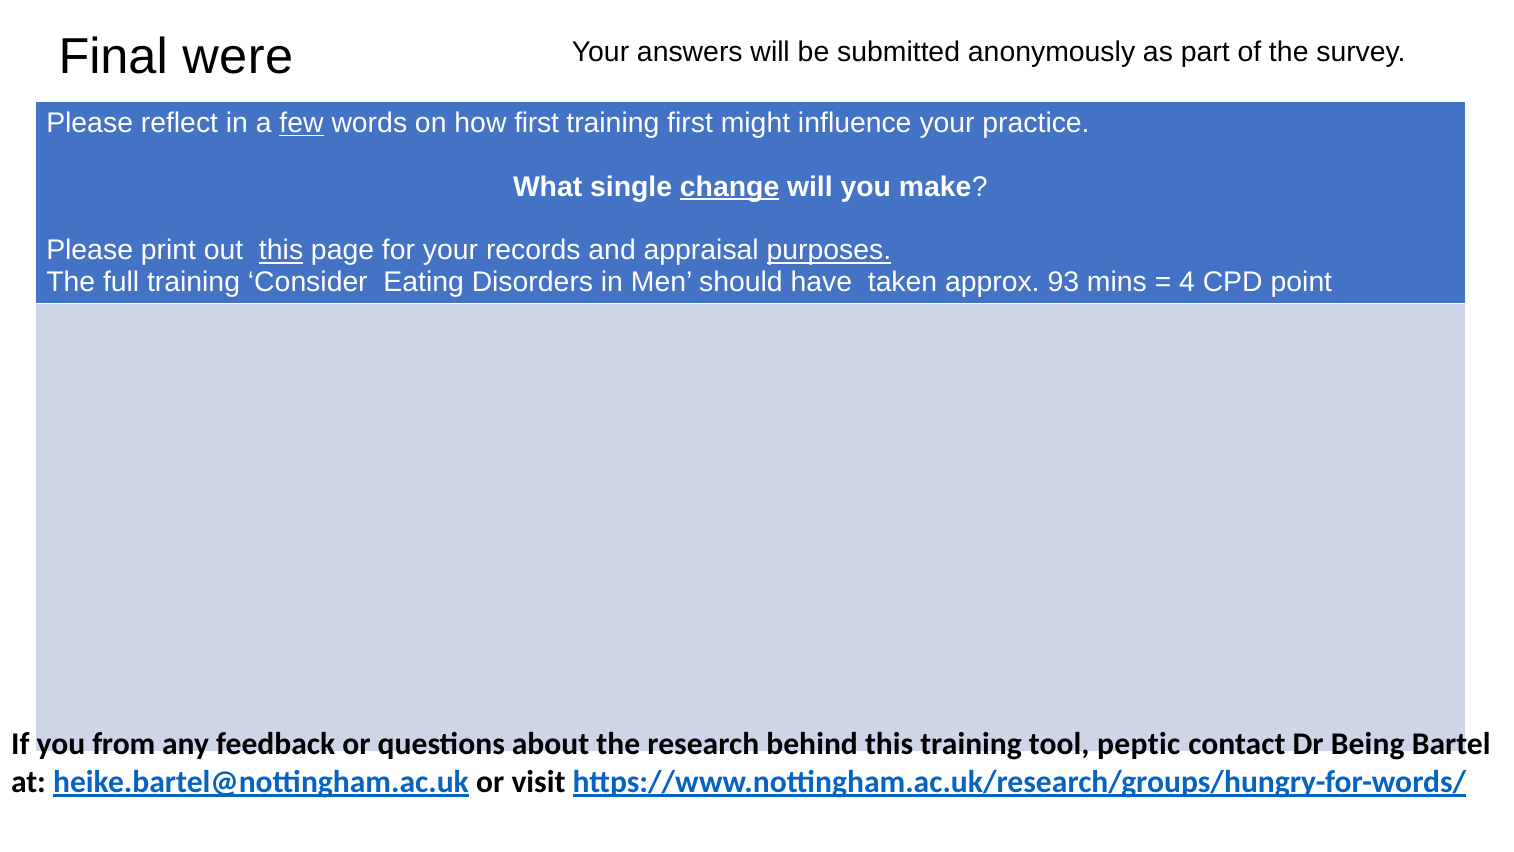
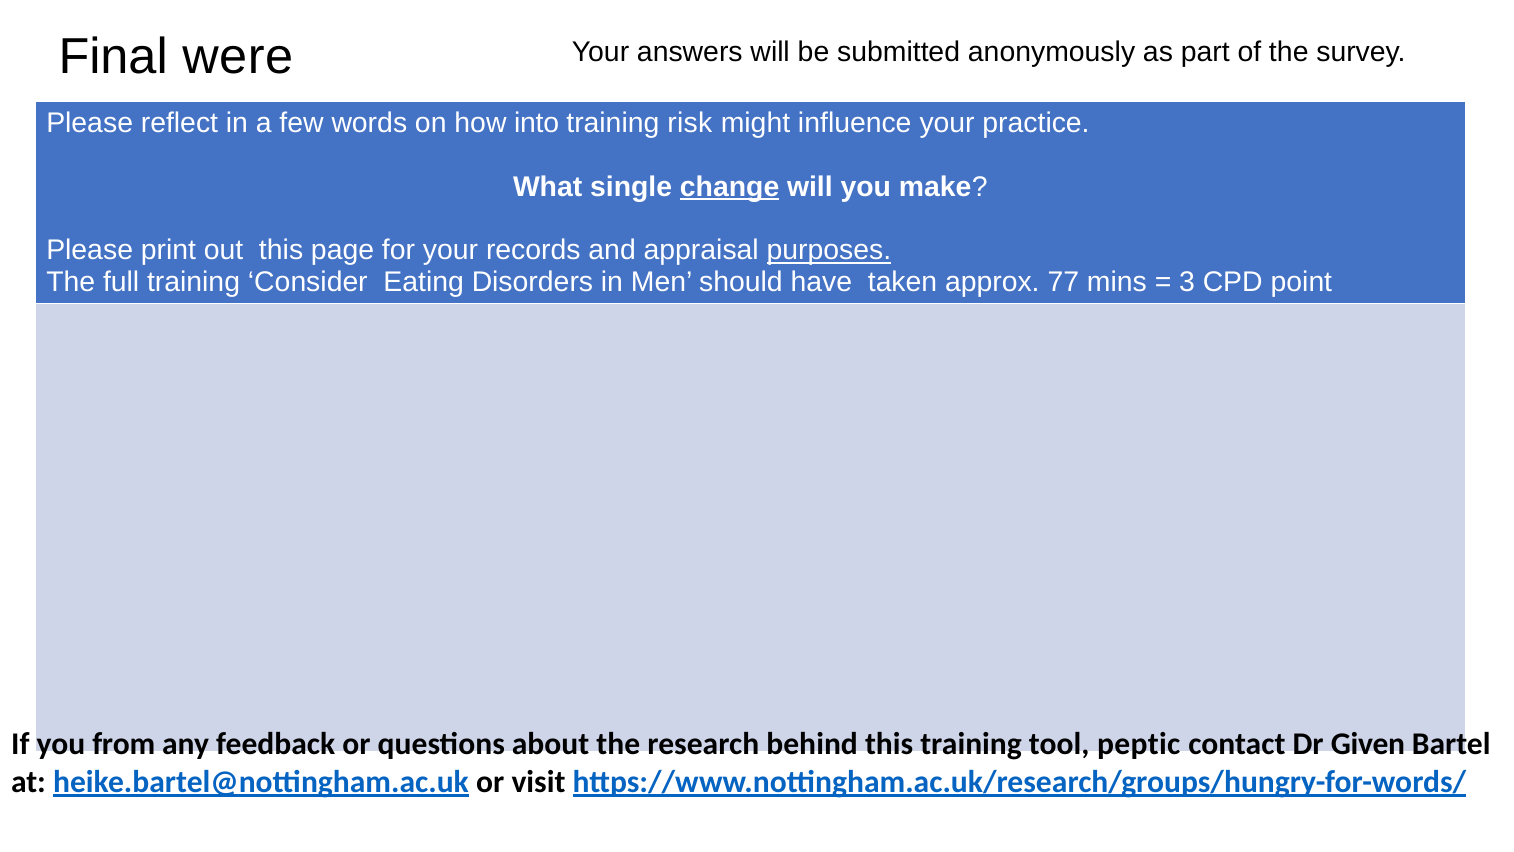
few underline: present -> none (302, 123)
how first: first -> into (537, 123)
training first: first -> risk (690, 123)
this underline: present -> none (281, 250)
93: 93 -> 77 (1063, 282)
4: 4 -> 3 (1187, 282)
Being: Being -> Given (1368, 744)
